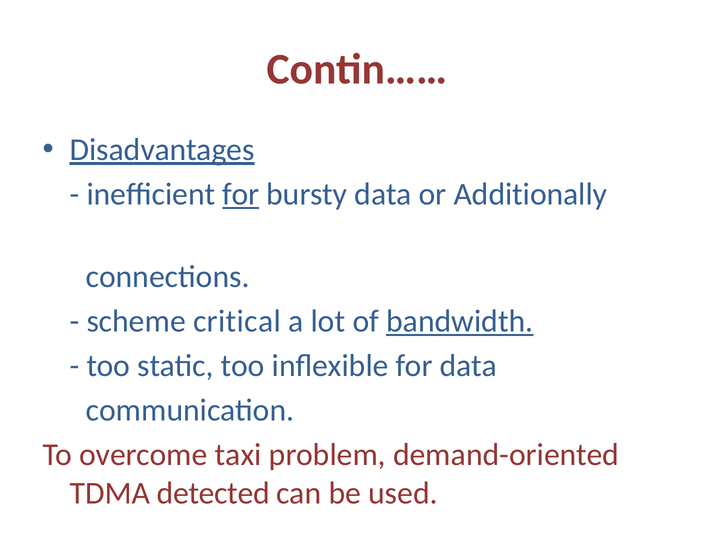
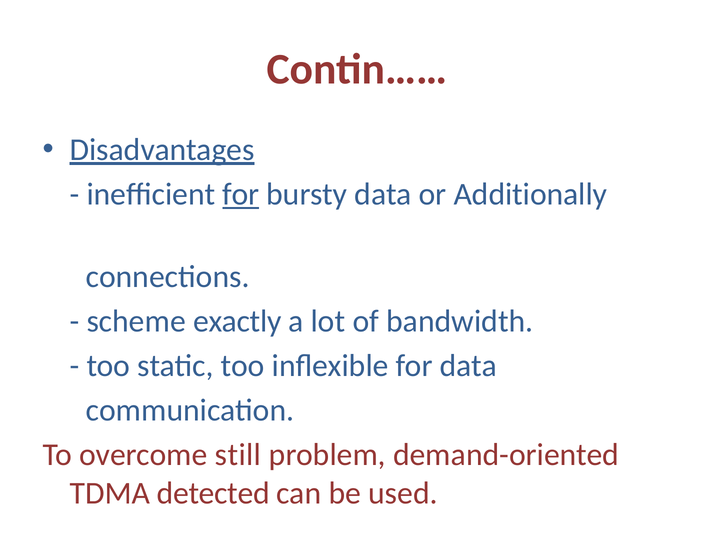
critical: critical -> exactly (237, 321)
bandwidth underline: present -> none (460, 321)
taxi: taxi -> still (238, 455)
